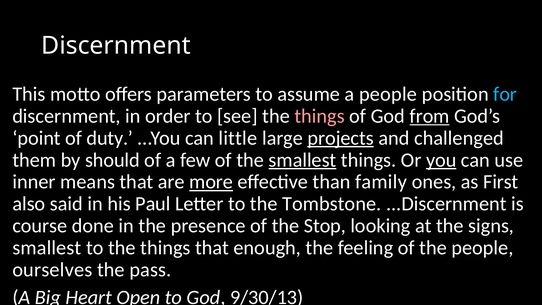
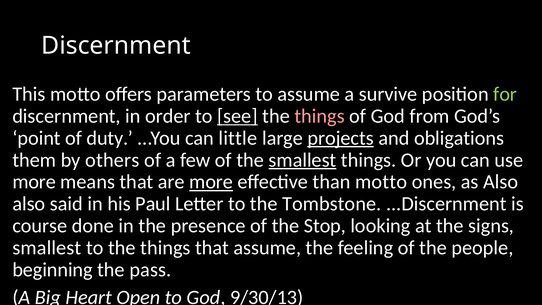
a people: people -> survive (388, 94)
for colour: light blue -> light green (505, 94)
see underline: none -> present (237, 116)
from underline: present -> none (430, 116)
challenged: challenged -> obligations (459, 138)
should: should -> others (112, 160)
you underline: present -> none (441, 160)
inner: inner -> more (34, 182)
than family: family -> motto (381, 182)
as First: First -> Also (501, 182)
that enough: enough -> assume (267, 248)
ourselves: ourselves -> beginning (53, 270)
